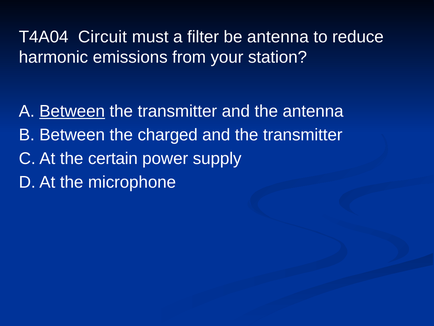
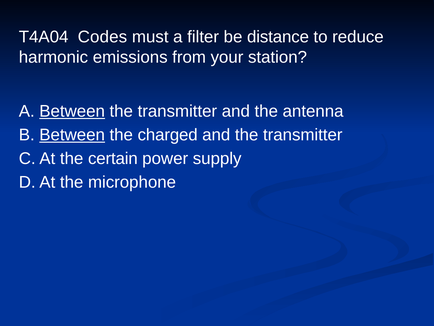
Circuit: Circuit -> Codes (102, 37)
be antenna: antenna -> distance (278, 37)
Between underline: none -> present (72, 135)
